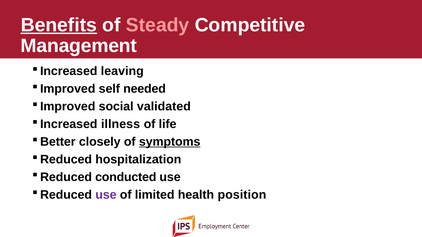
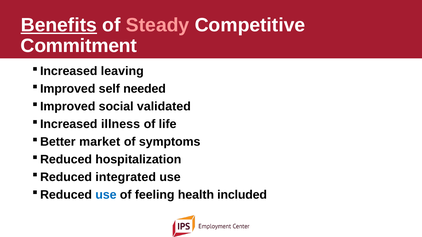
Management: Management -> Commitment (79, 46)
closely: closely -> market (100, 142)
symptoms underline: present -> none (170, 142)
conducted: conducted -> integrated (126, 177)
use colour: purple -> blue (106, 195)
limited: limited -> feeling (155, 195)
position: position -> included (242, 195)
